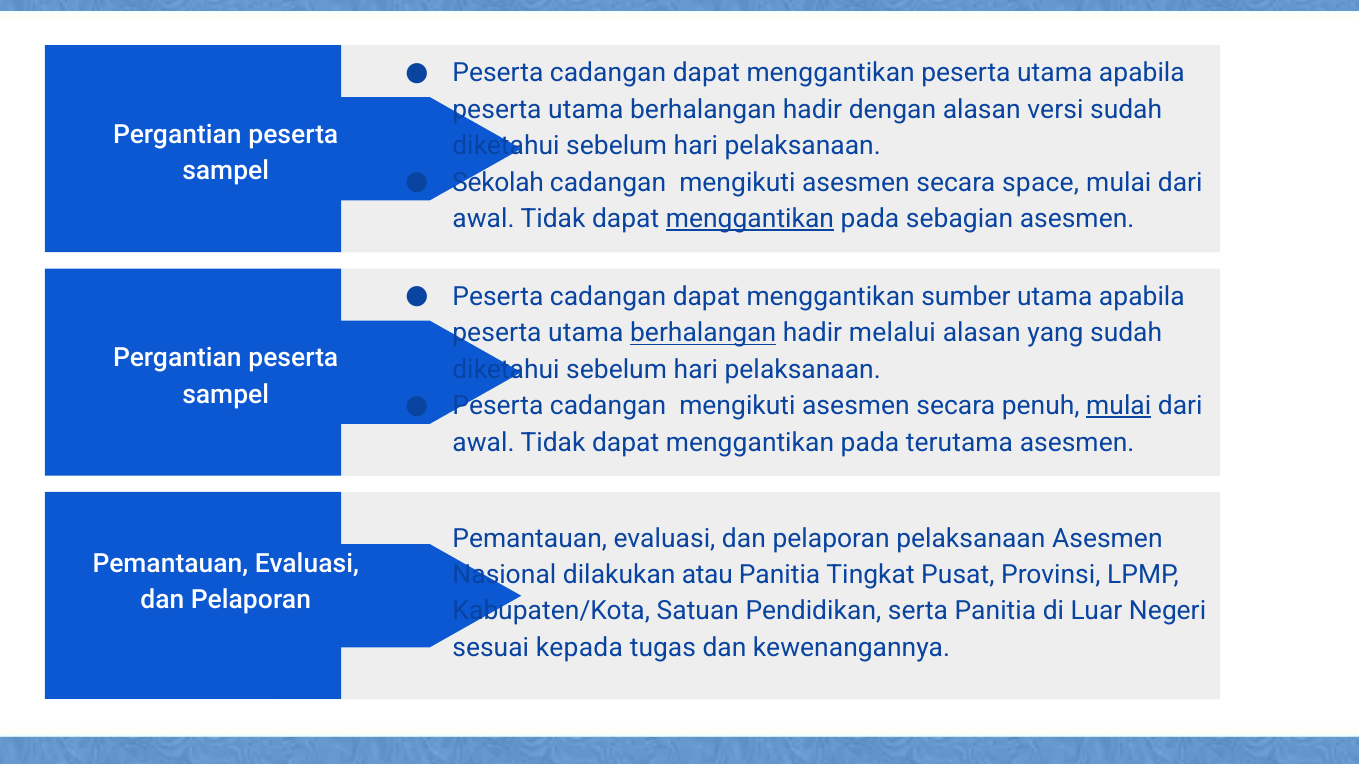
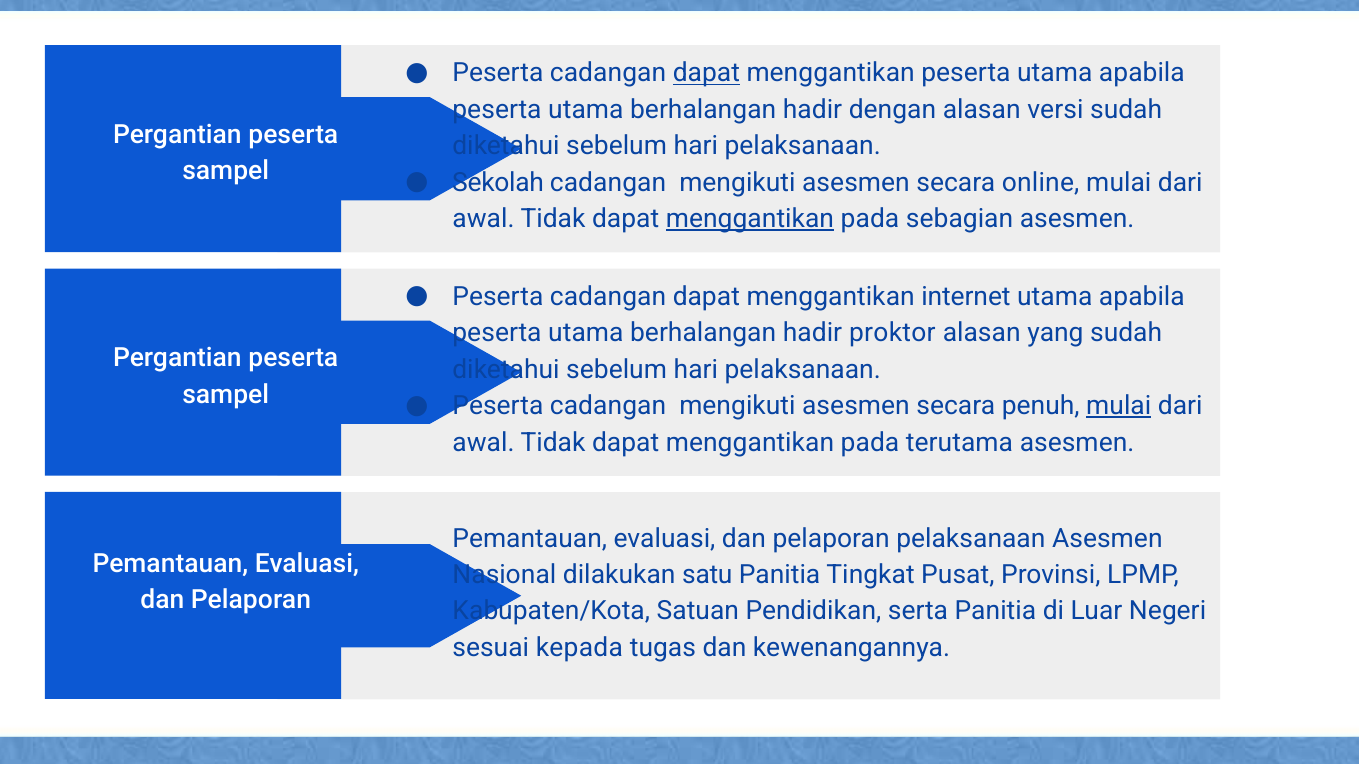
dapat underline: none -> present (706, 73)
space: space -> online (1041, 183)
sumber: sumber -> internet (966, 297)
berhalangan underline: present -> none (703, 333)
melalui: melalui -> proktor (892, 333)
atau: atau -> satu (707, 575)
